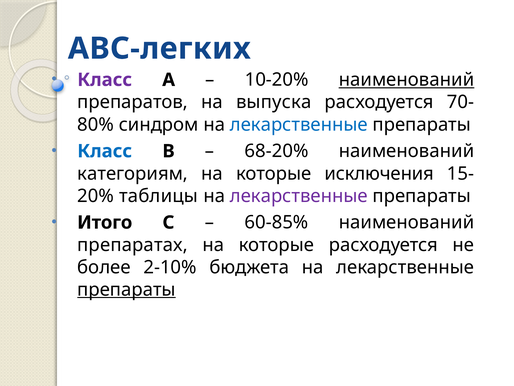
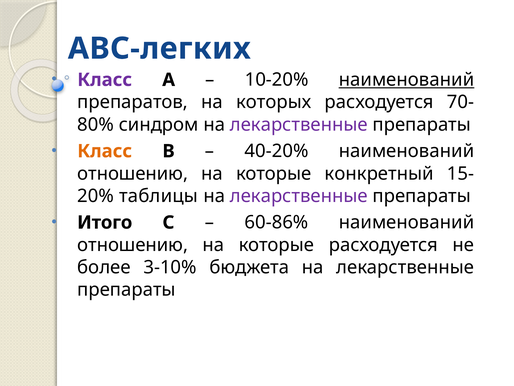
выпуска: выпуска -> которых (274, 102)
лекарственные colour: blue -> purple (299, 124)
Класс colour: blue -> orange (105, 151)
68-20%: 68-20% -> 40-20% (277, 151)
категориям: категориям -> отношению (133, 173)
исключения: исключения -> конкретный (379, 173)
60-85%: 60-85% -> 60-86% (276, 222)
препаратах: препаратах -> отношению (133, 245)
2-10%: 2-10% -> 3-10% (170, 267)
препараты underline: present -> none (127, 289)
